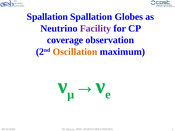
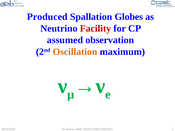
Spallation: Spallation -> Produced (47, 17)
Facility colour: purple -> red (96, 28)
coverage: coverage -> assumed (65, 40)
